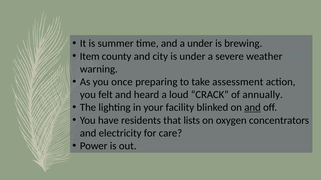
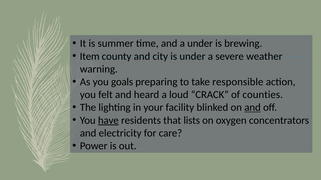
once: once -> goals (122, 82)
assessment: assessment -> responsible (238, 82)
annually: annually -> counties (263, 95)
have underline: none -> present (108, 121)
